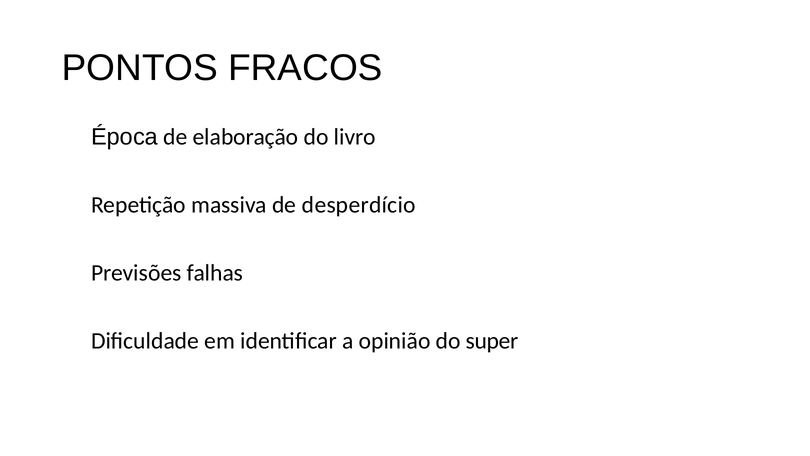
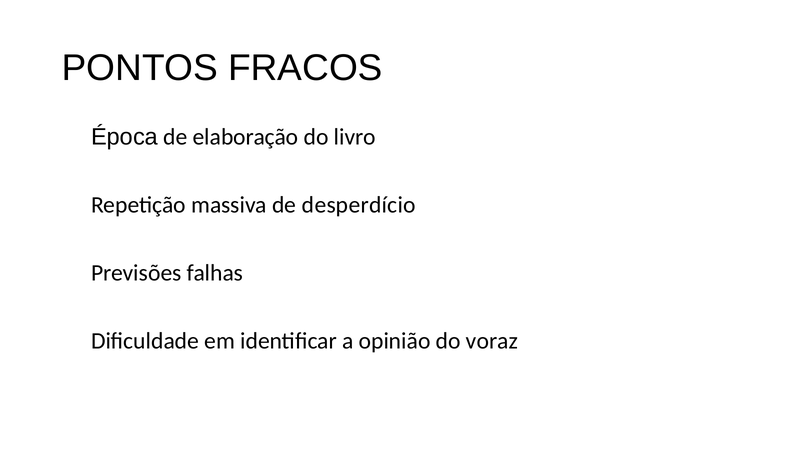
super: super -> voraz (492, 341)
